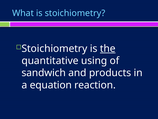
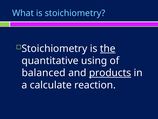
sandwich: sandwich -> balanced (44, 73)
products underline: none -> present (110, 73)
equation: equation -> calculate (51, 85)
